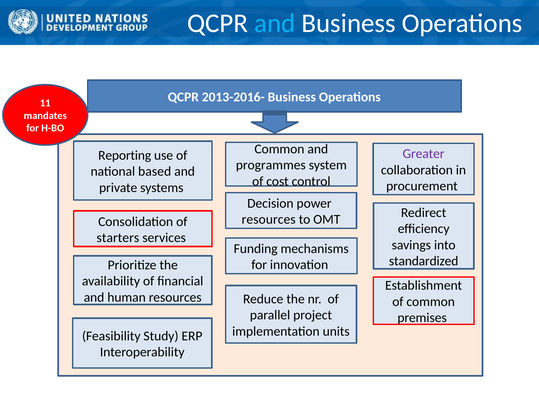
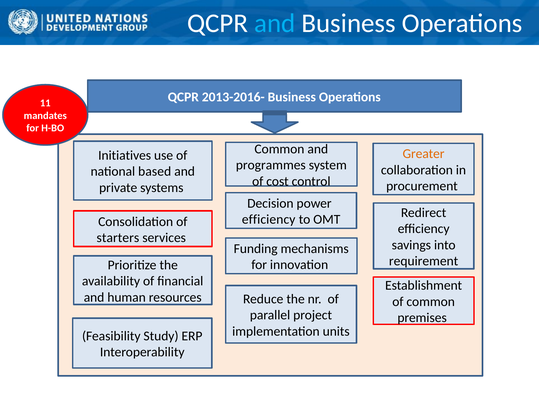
Greater colour: purple -> orange (424, 154)
Reporting: Reporting -> Initiatives (125, 155)
resources: resources -> efficiency (269, 220)
standardized: standardized -> requirement (424, 261)
